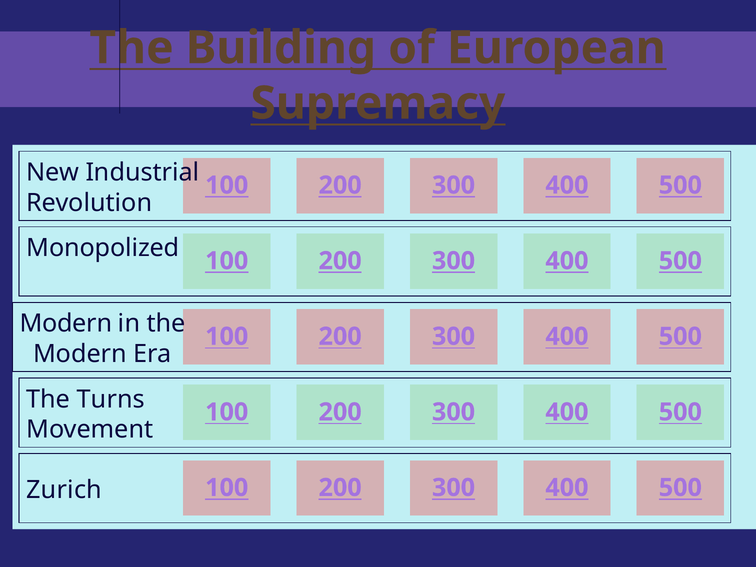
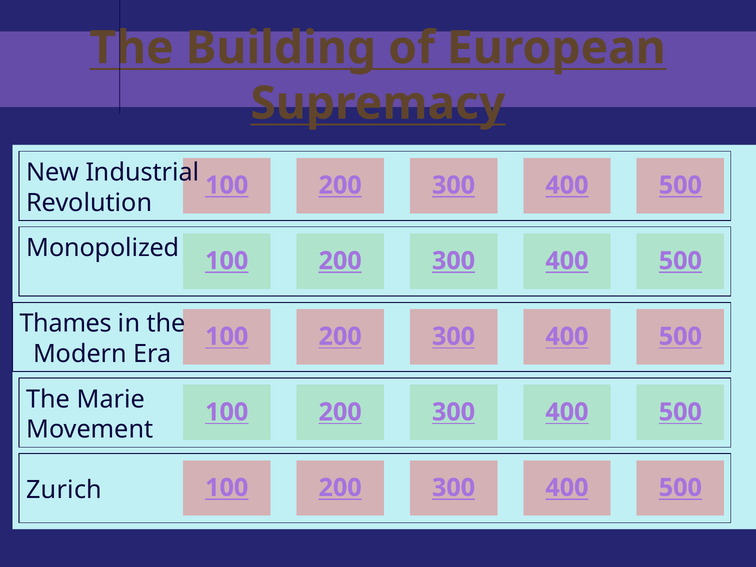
Modern: Modern -> Thames (66, 324)
Turns: Turns -> Marie (111, 399)
